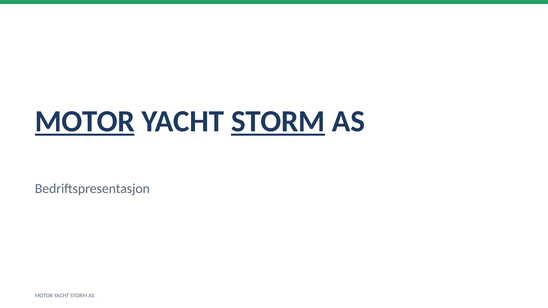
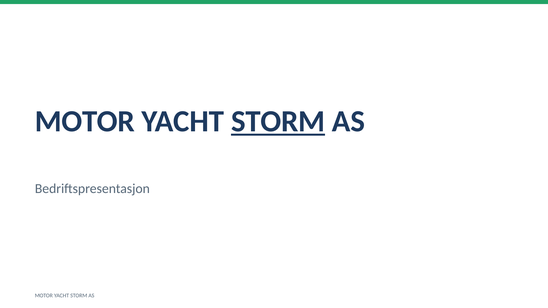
MOTOR underline: present -> none (85, 122)
